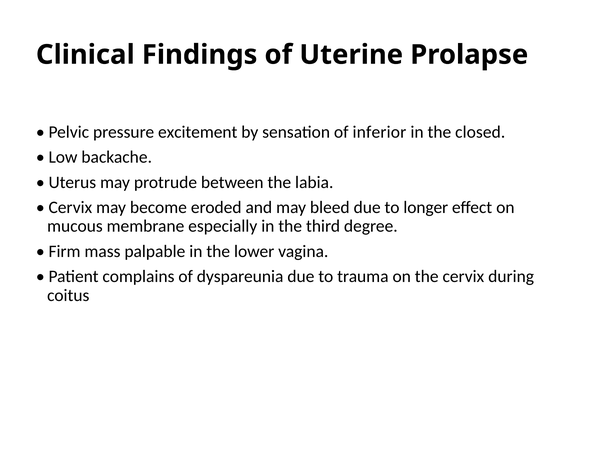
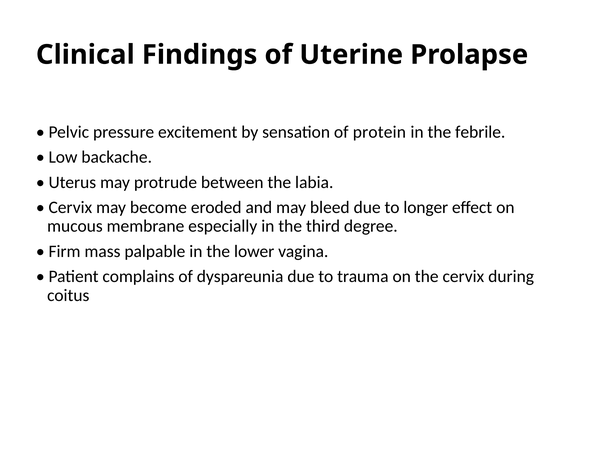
inferior: inferior -> protein (379, 132)
closed: closed -> febrile (480, 132)
